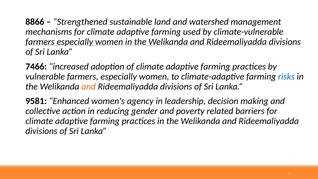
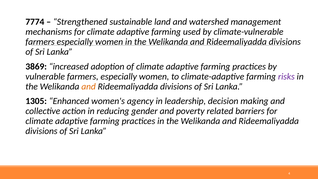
8866: 8866 -> 7774 (35, 22)
7466: 7466 -> 3869 (36, 66)
risks colour: blue -> purple (286, 76)
9581: 9581 -> 1305 (36, 101)
